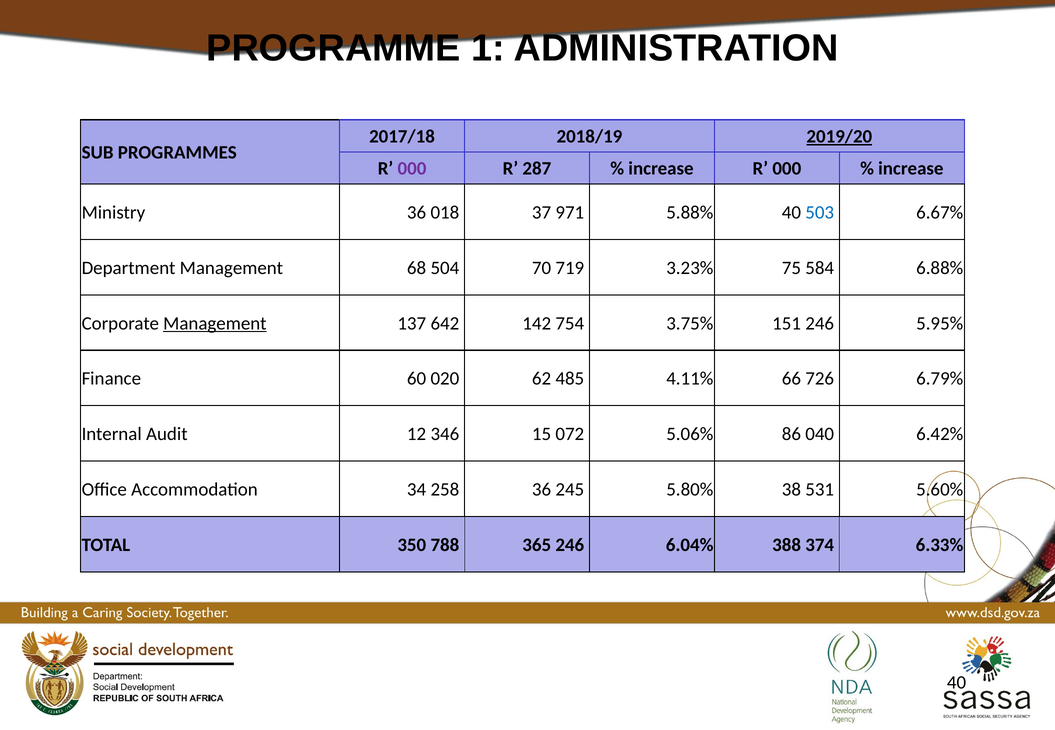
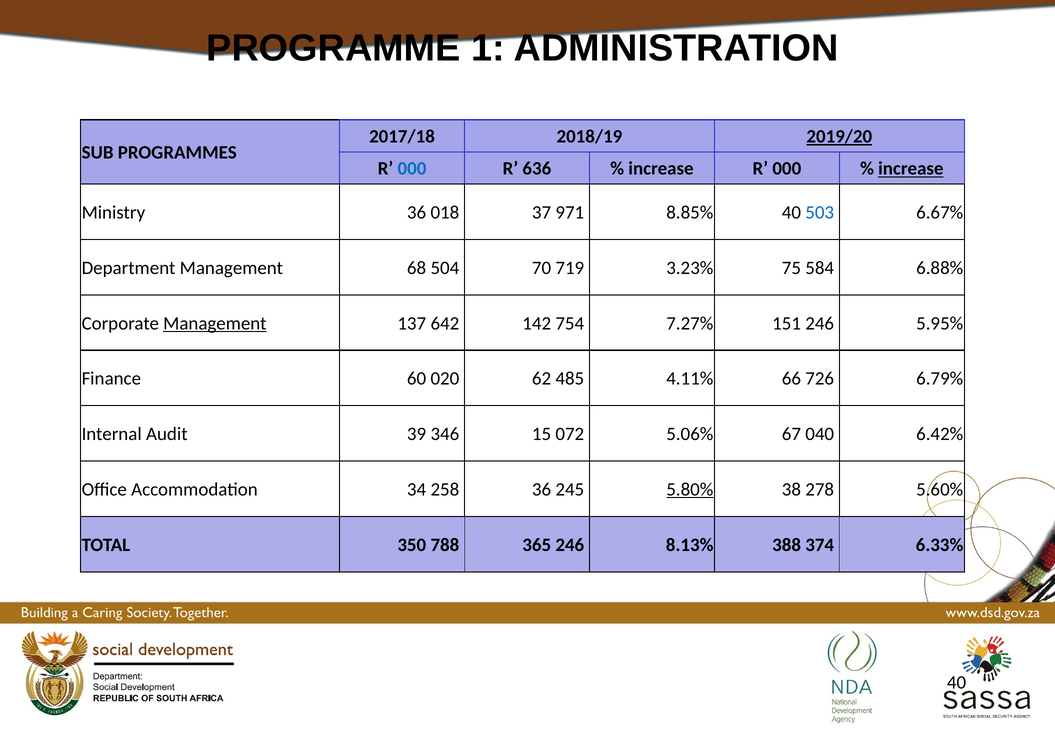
000 colour: purple -> blue (412, 169)
287: 287 -> 636 (537, 169)
increase underline: none -> present (911, 169)
5.88%: 5.88% -> 8.85% (690, 213)
3.75%: 3.75% -> 7.27% (690, 323)
12: 12 -> 39 (417, 434)
86: 86 -> 67 (791, 434)
5.80% underline: none -> present (690, 490)
531: 531 -> 278 (820, 490)
6.04%: 6.04% -> 8.13% (690, 545)
